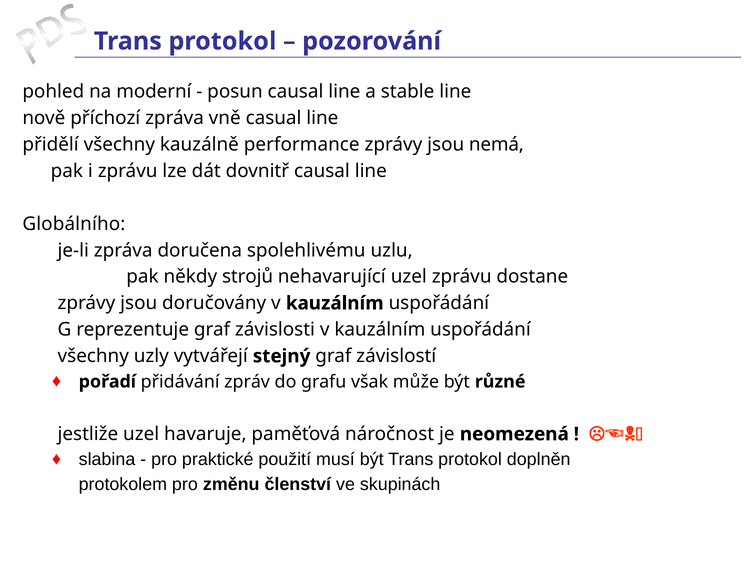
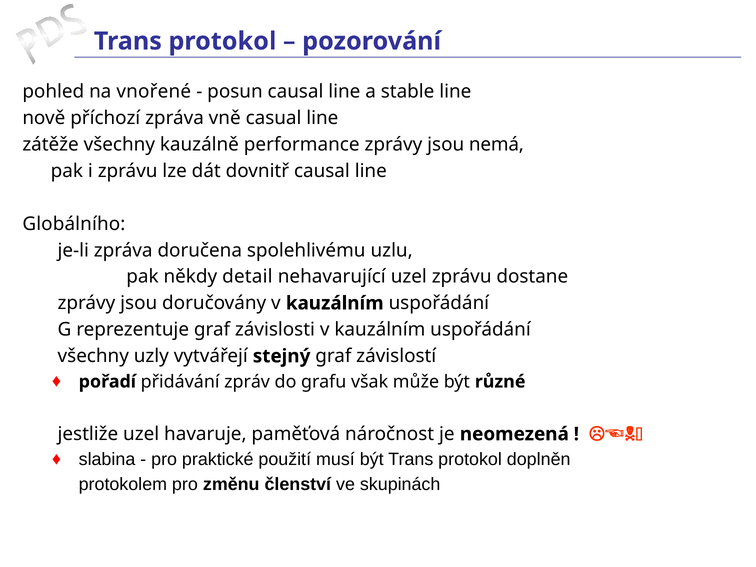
moderní: moderní -> vnořené (154, 92)
přidělí: přidělí -> zátěže (51, 144)
strojů: strojů -> detail (247, 277)
